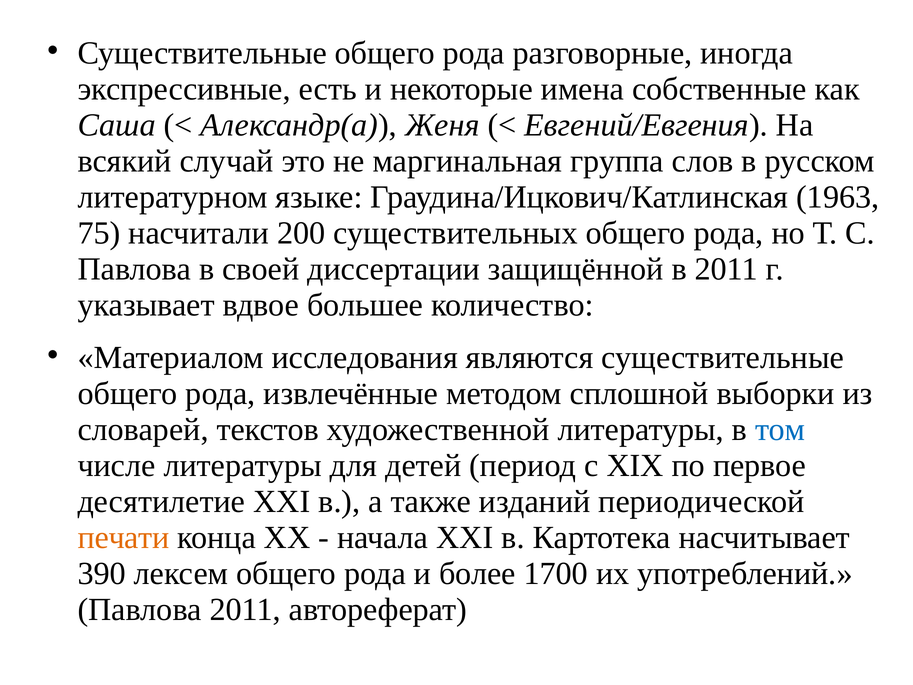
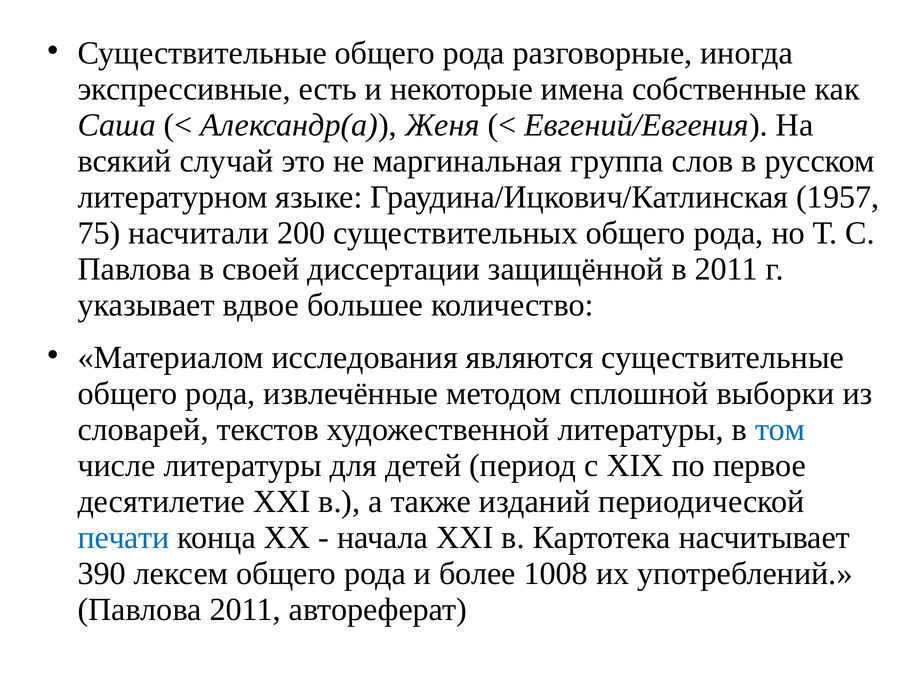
1963: 1963 -> 1957 (838, 197)
печати colour: orange -> blue (124, 537)
1700: 1700 -> 1008 (556, 573)
